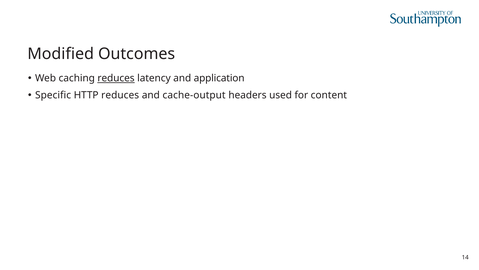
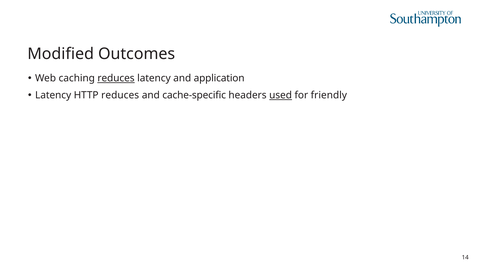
Specific: Specific -> Latency (53, 95)
cache-output: cache-output -> cache-specific (194, 95)
used underline: none -> present (281, 95)
content: content -> friendly (329, 95)
